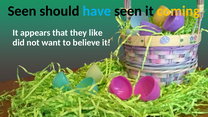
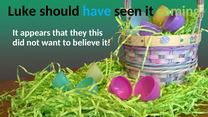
Seen: Seen -> Luke (22, 11)
coming colour: yellow -> light green (178, 11)
like: like -> this (96, 33)
